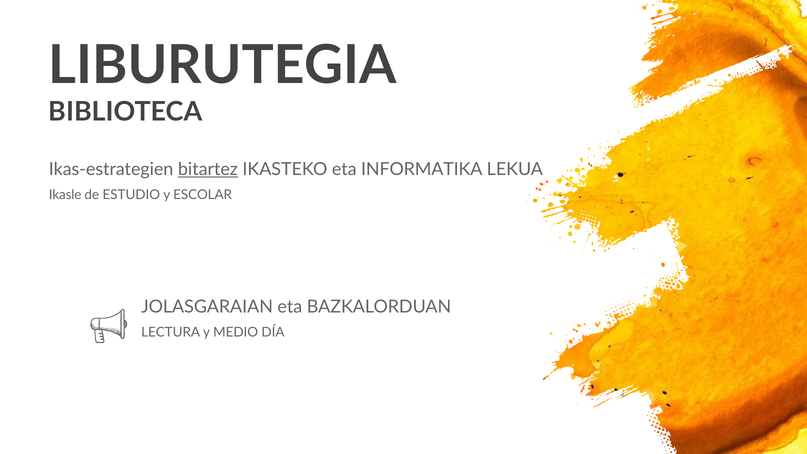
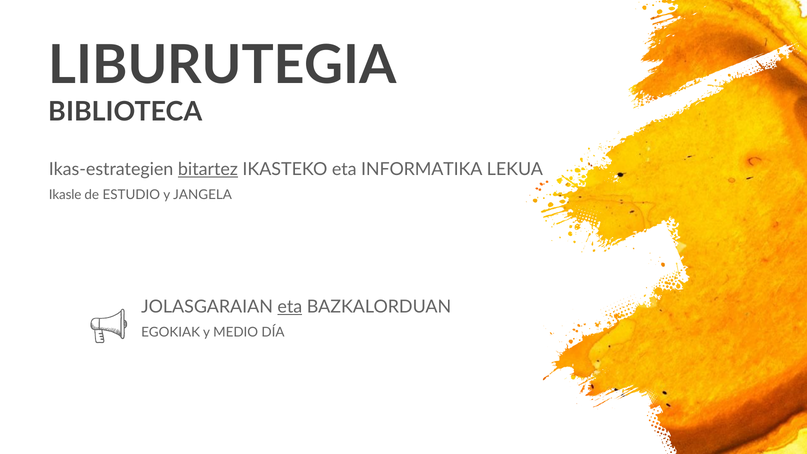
ESCOLAR: ESCOLAR -> JANGELA (203, 195)
eta underline: none -> present (290, 307)
LECTURA: LECTURA -> EGOKIAK (171, 332)
